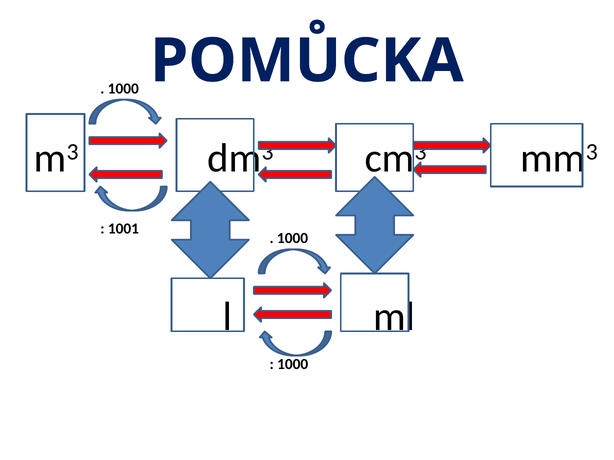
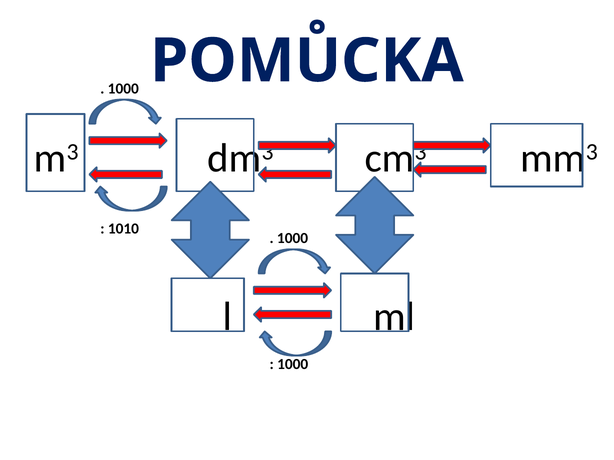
1001: 1001 -> 1010 (123, 229)
